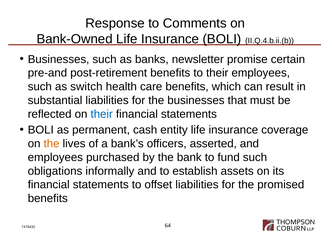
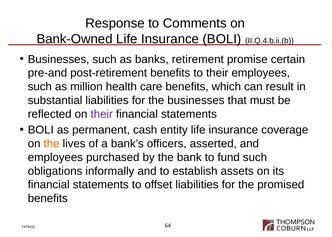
newsletter: newsletter -> retirement (198, 59)
switch: switch -> million (86, 87)
their colour: blue -> purple (102, 114)
